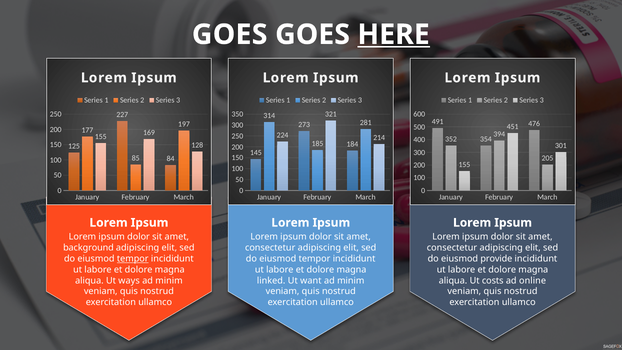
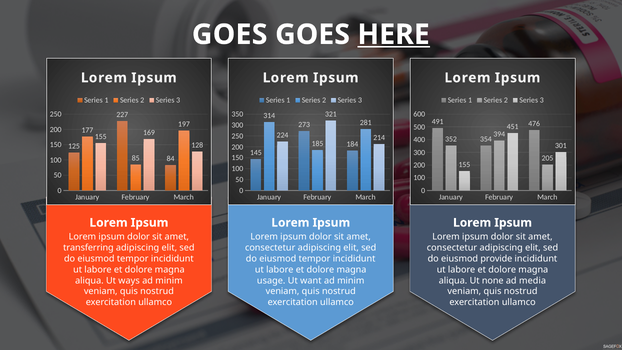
background: background -> transferring (88, 248)
tempor underline: present -> none (133, 259)
linked: linked -> usage (271, 280)
costs: costs -> none (493, 280)
online: online -> media (533, 280)
